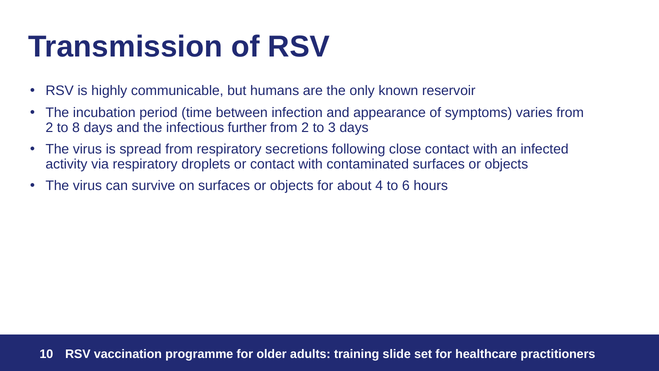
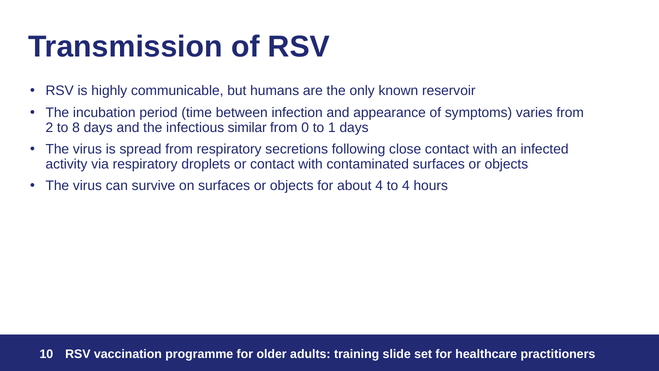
further: further -> similar (247, 127)
2: 2 -> 0 (305, 127)
3: 3 -> 1 (332, 127)
to 6: 6 -> 4 (406, 186)
